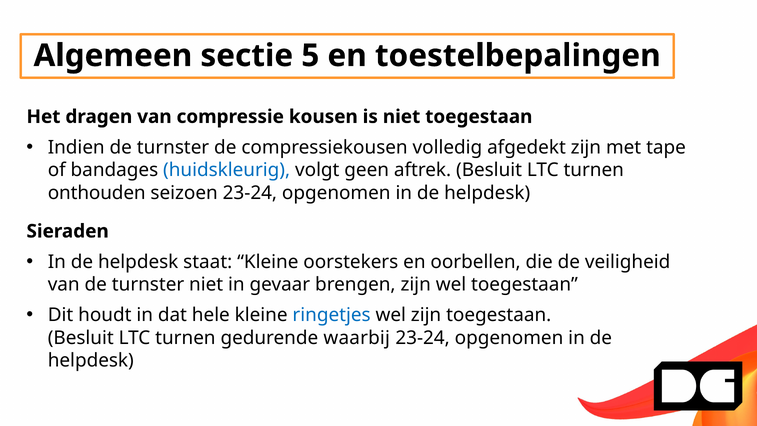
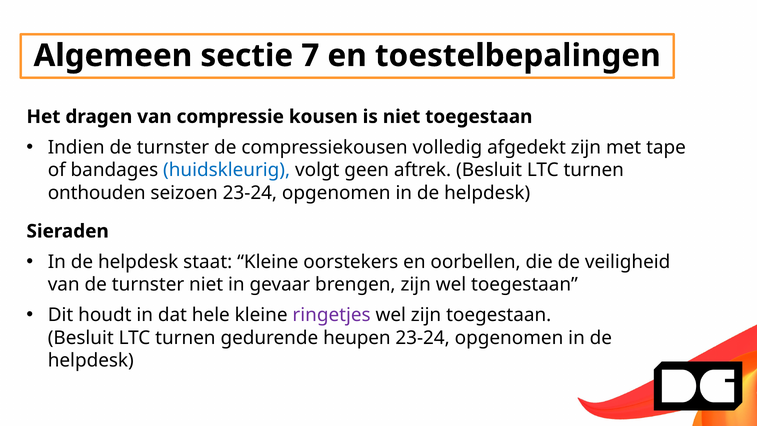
5: 5 -> 7 (310, 56)
ringetjes colour: blue -> purple (332, 315)
waarbij: waarbij -> heupen (357, 338)
